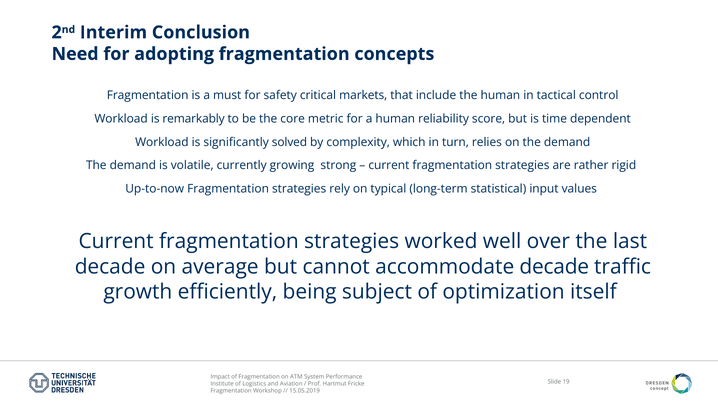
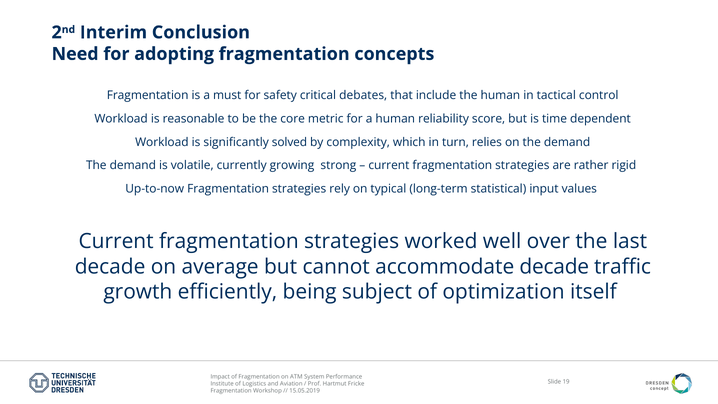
markets: markets -> debates (363, 95)
remarkably: remarkably -> reasonable (194, 119)
